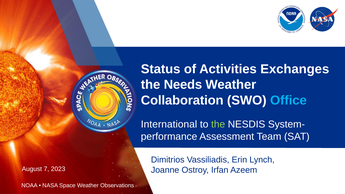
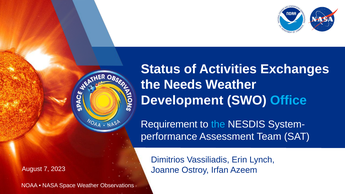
Collaboration: Collaboration -> Development (182, 100)
International: International -> Requirement (169, 124)
the colour: light green -> light blue (218, 124)
